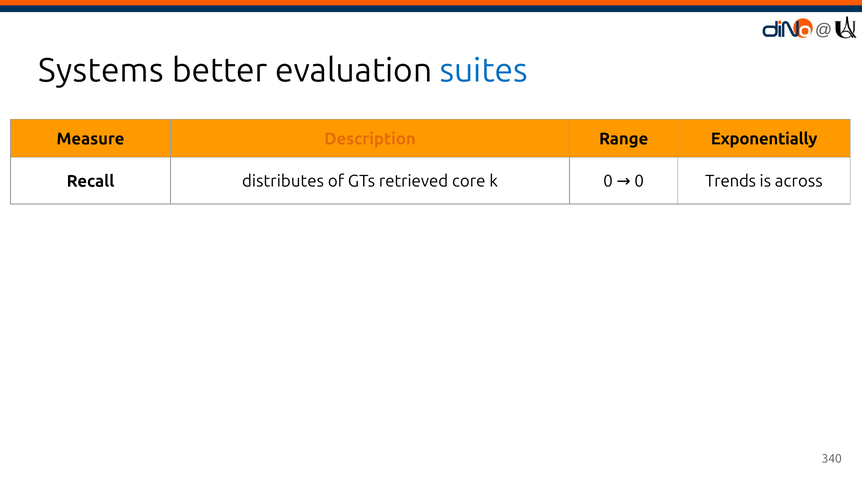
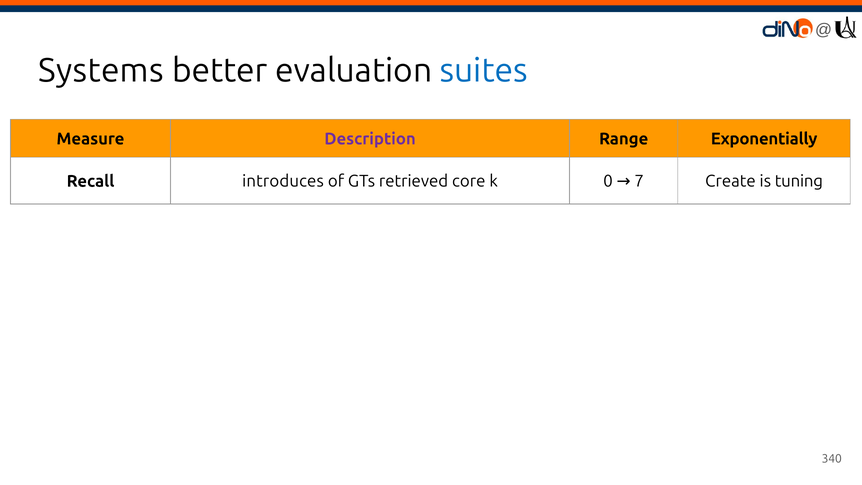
Description colour: orange -> purple (370, 139)
distributes: distributes -> introduces (283, 181)
0 0: 0 -> 7 (639, 181)
Trends: Trends -> Create (730, 181)
across: across -> tuning (799, 181)
